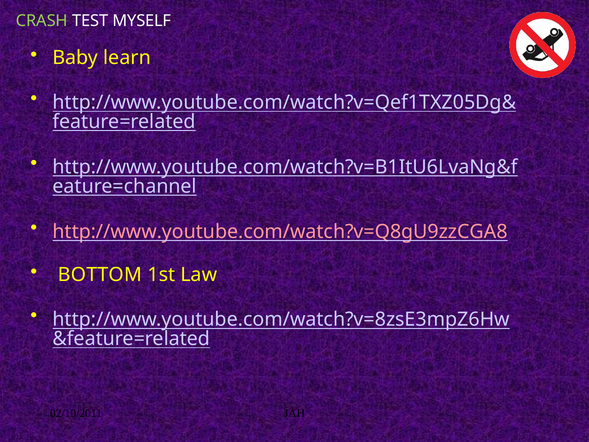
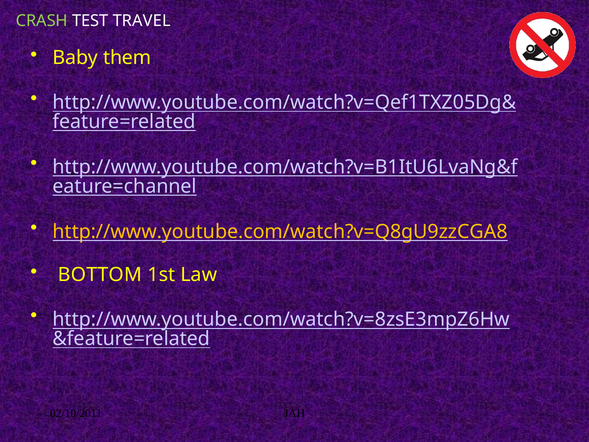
MYSELF: MYSELF -> TRAVEL (142, 21)
learn: learn -> them (127, 58)
http://www.youtube.com/watch?v=Q8gU9zzCGA8 colour: pink -> yellow (280, 232)
